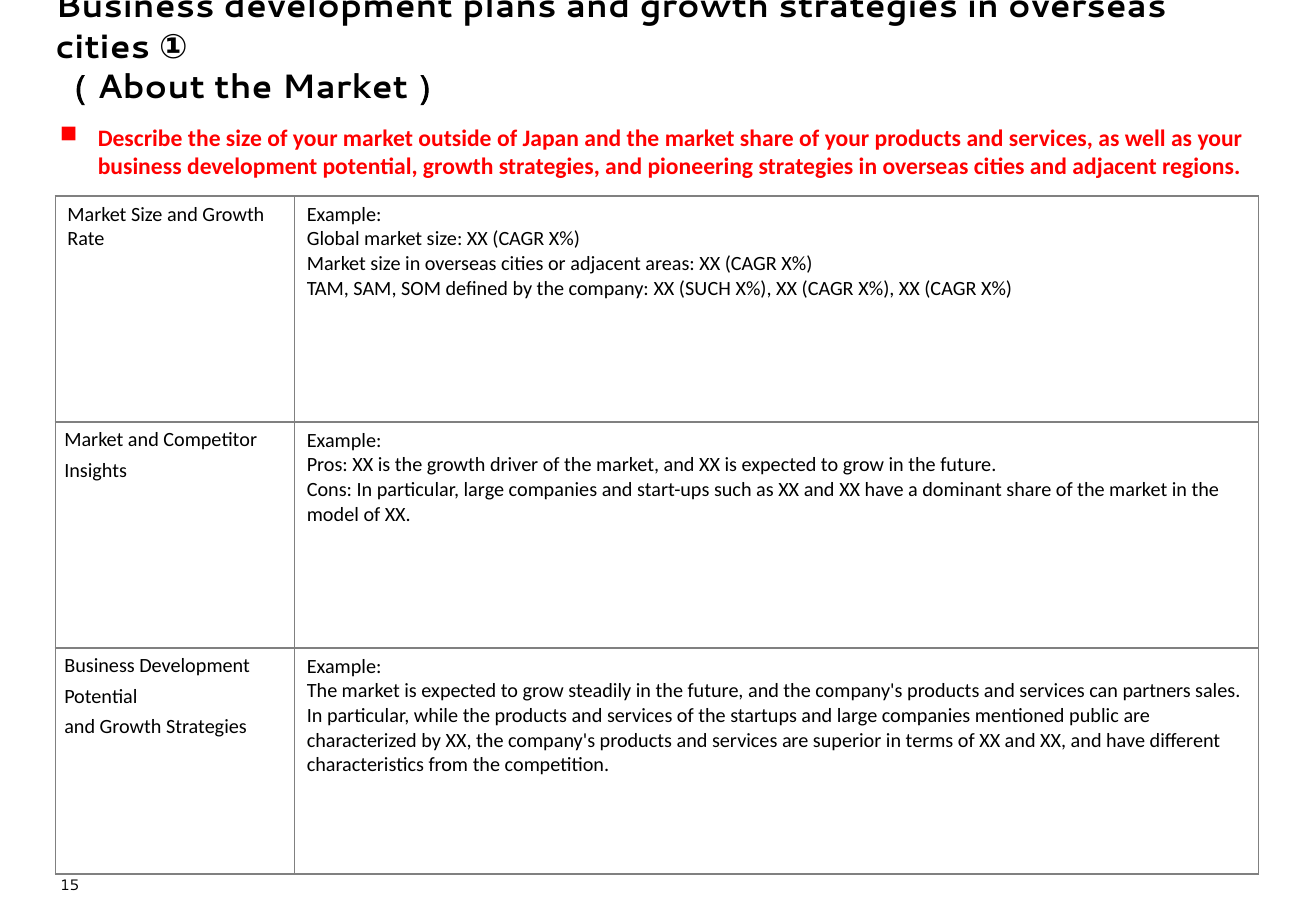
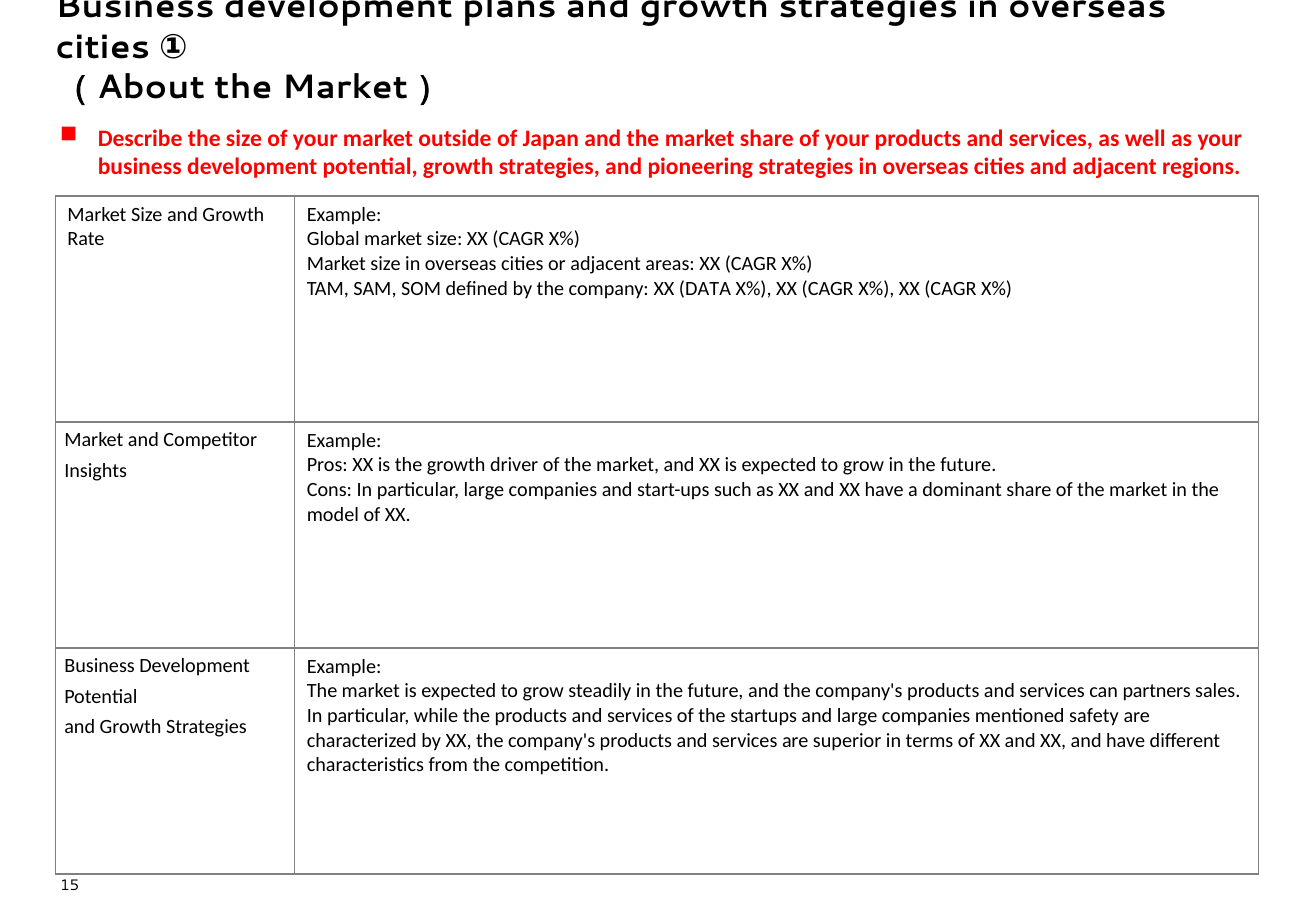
XX SUCH: SUCH -> DATA (705, 288)
public: public -> safety (1094, 716)
